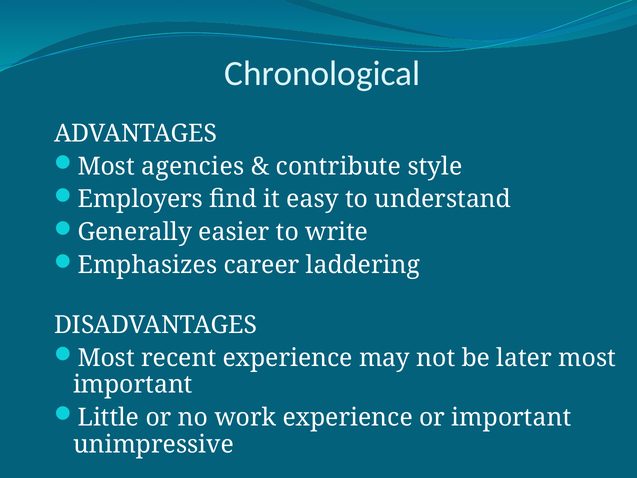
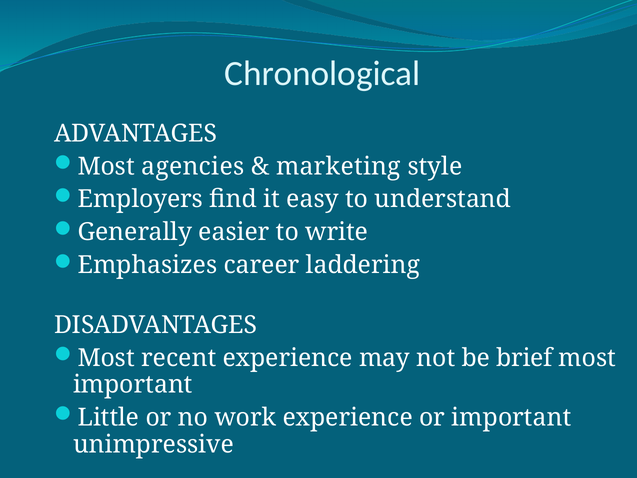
contribute: contribute -> marketing (338, 166)
later: later -> brief (524, 358)
